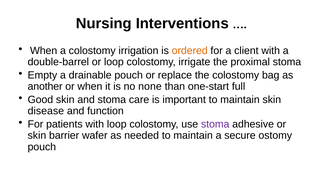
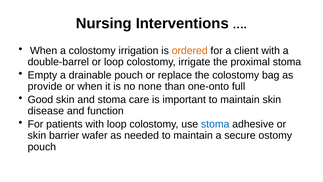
another: another -> provide (45, 86)
one-start: one-start -> one-onto (208, 86)
stoma colour: purple -> blue (215, 124)
